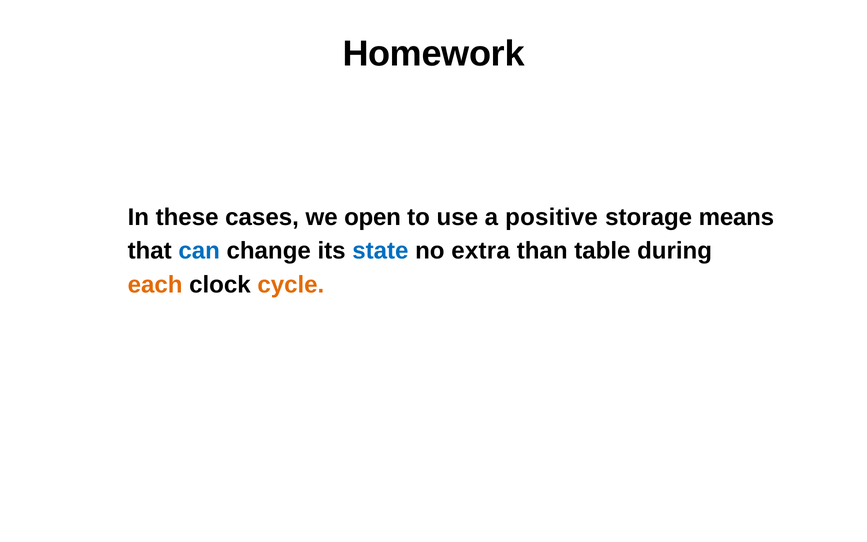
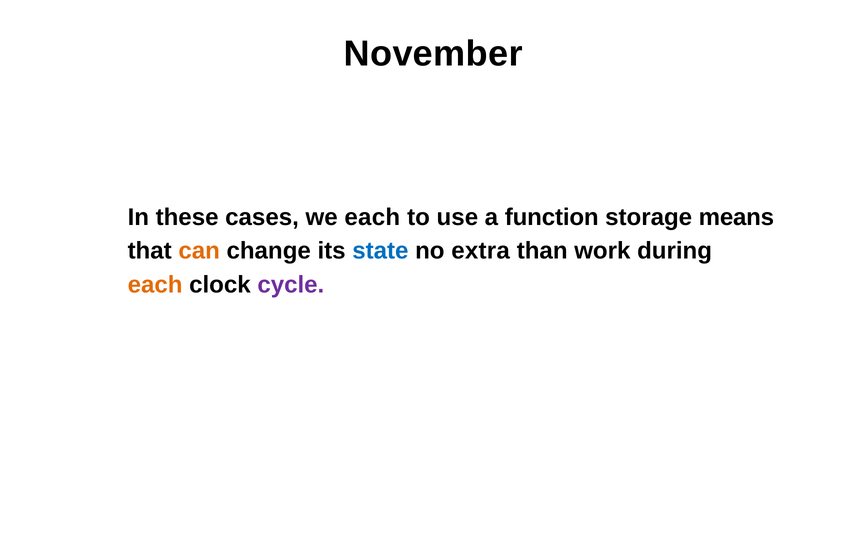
Homework: Homework -> November (433, 54)
we open: open -> each (372, 217)
positive: positive -> function (552, 217)
can colour: blue -> orange (199, 251)
table: table -> work (602, 251)
cycle colour: orange -> purple (291, 285)
